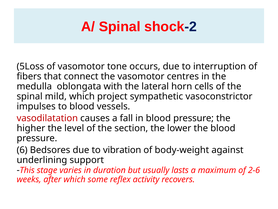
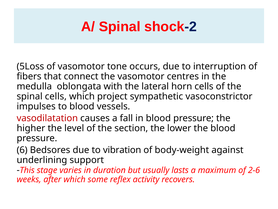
spinal mild: mild -> cells (56, 96)
